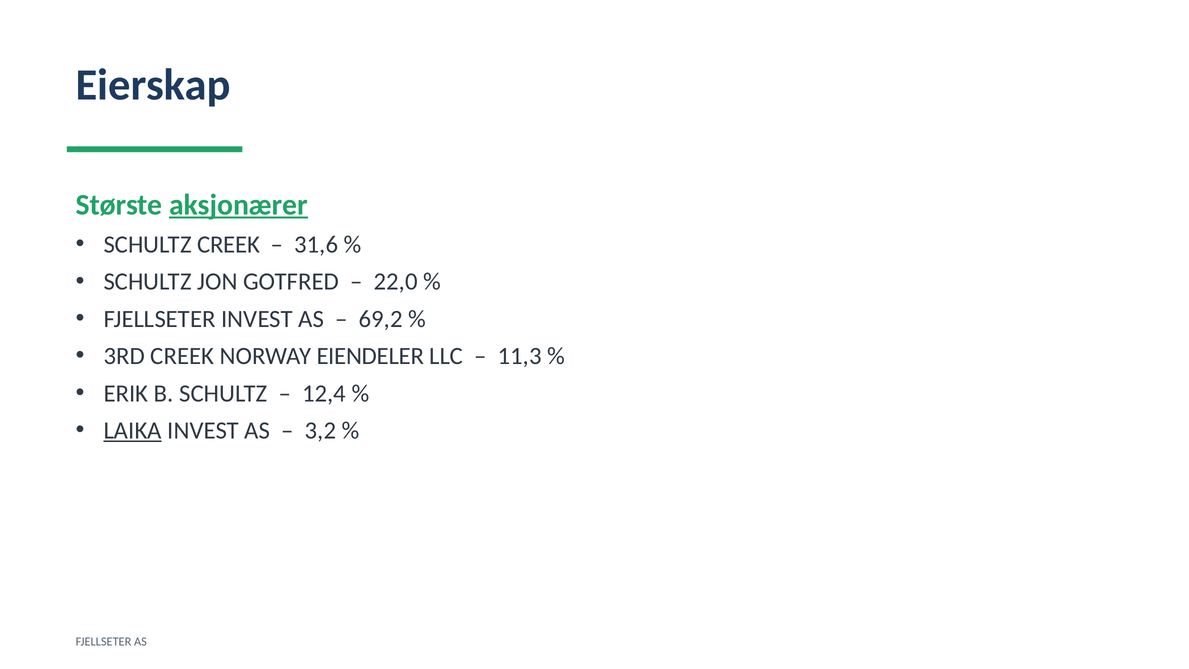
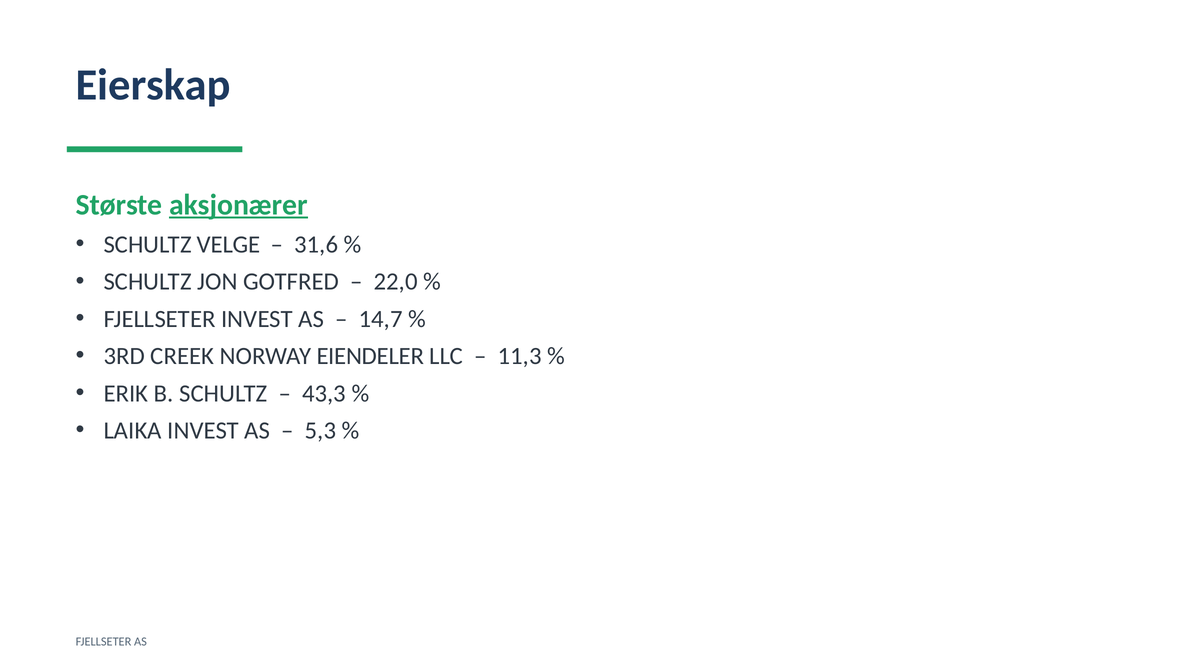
SCHULTZ CREEK: CREEK -> VELGE (229, 244)
69,2: 69,2 -> 14,7 (381, 319)
12,4: 12,4 -> 43,3 (324, 393)
LAIKA underline: present -> none (133, 430)
3,2: 3,2 -> 5,3 (321, 430)
